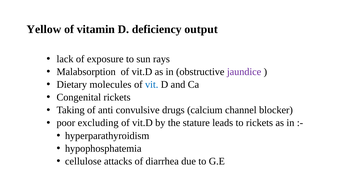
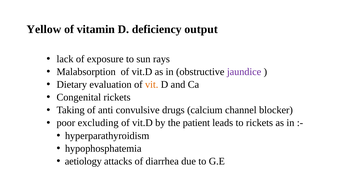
molecules: molecules -> evaluation (111, 84)
vit colour: blue -> orange (152, 84)
stature: stature -> patient (196, 123)
cellulose: cellulose -> aetiology (83, 161)
